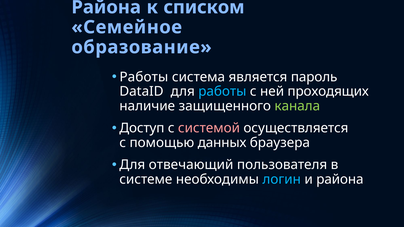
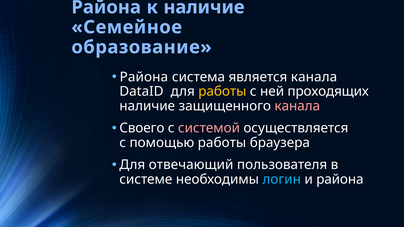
к списком: списком -> наличие (204, 7)
Работы: Работы -> Района (144, 77)
является пароль: пароль -> канала (314, 77)
работы colour: light blue -> yellow (222, 92)
канала colour: light green -> pink (297, 106)
Доступ: Доступ -> Своего (142, 128)
помощью данных: данных -> работы (222, 143)
